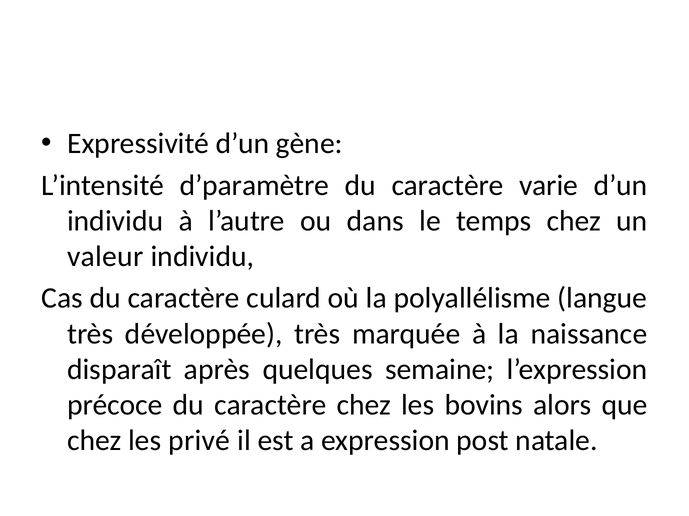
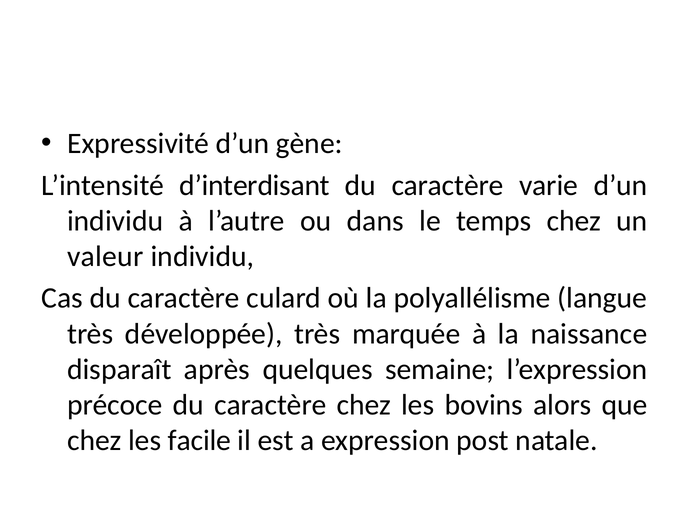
d’paramètre: d’paramètre -> d’interdisant (255, 186)
privé: privé -> facile (199, 441)
